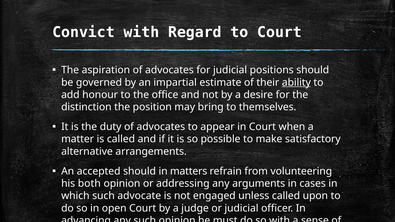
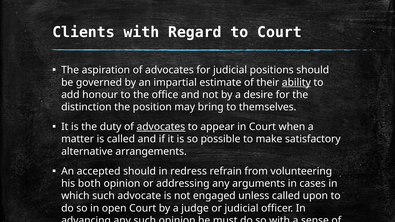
Convict: Convict -> Clients (83, 32)
advocates underline: none -> present (161, 127)
matters: matters -> redress (189, 171)
